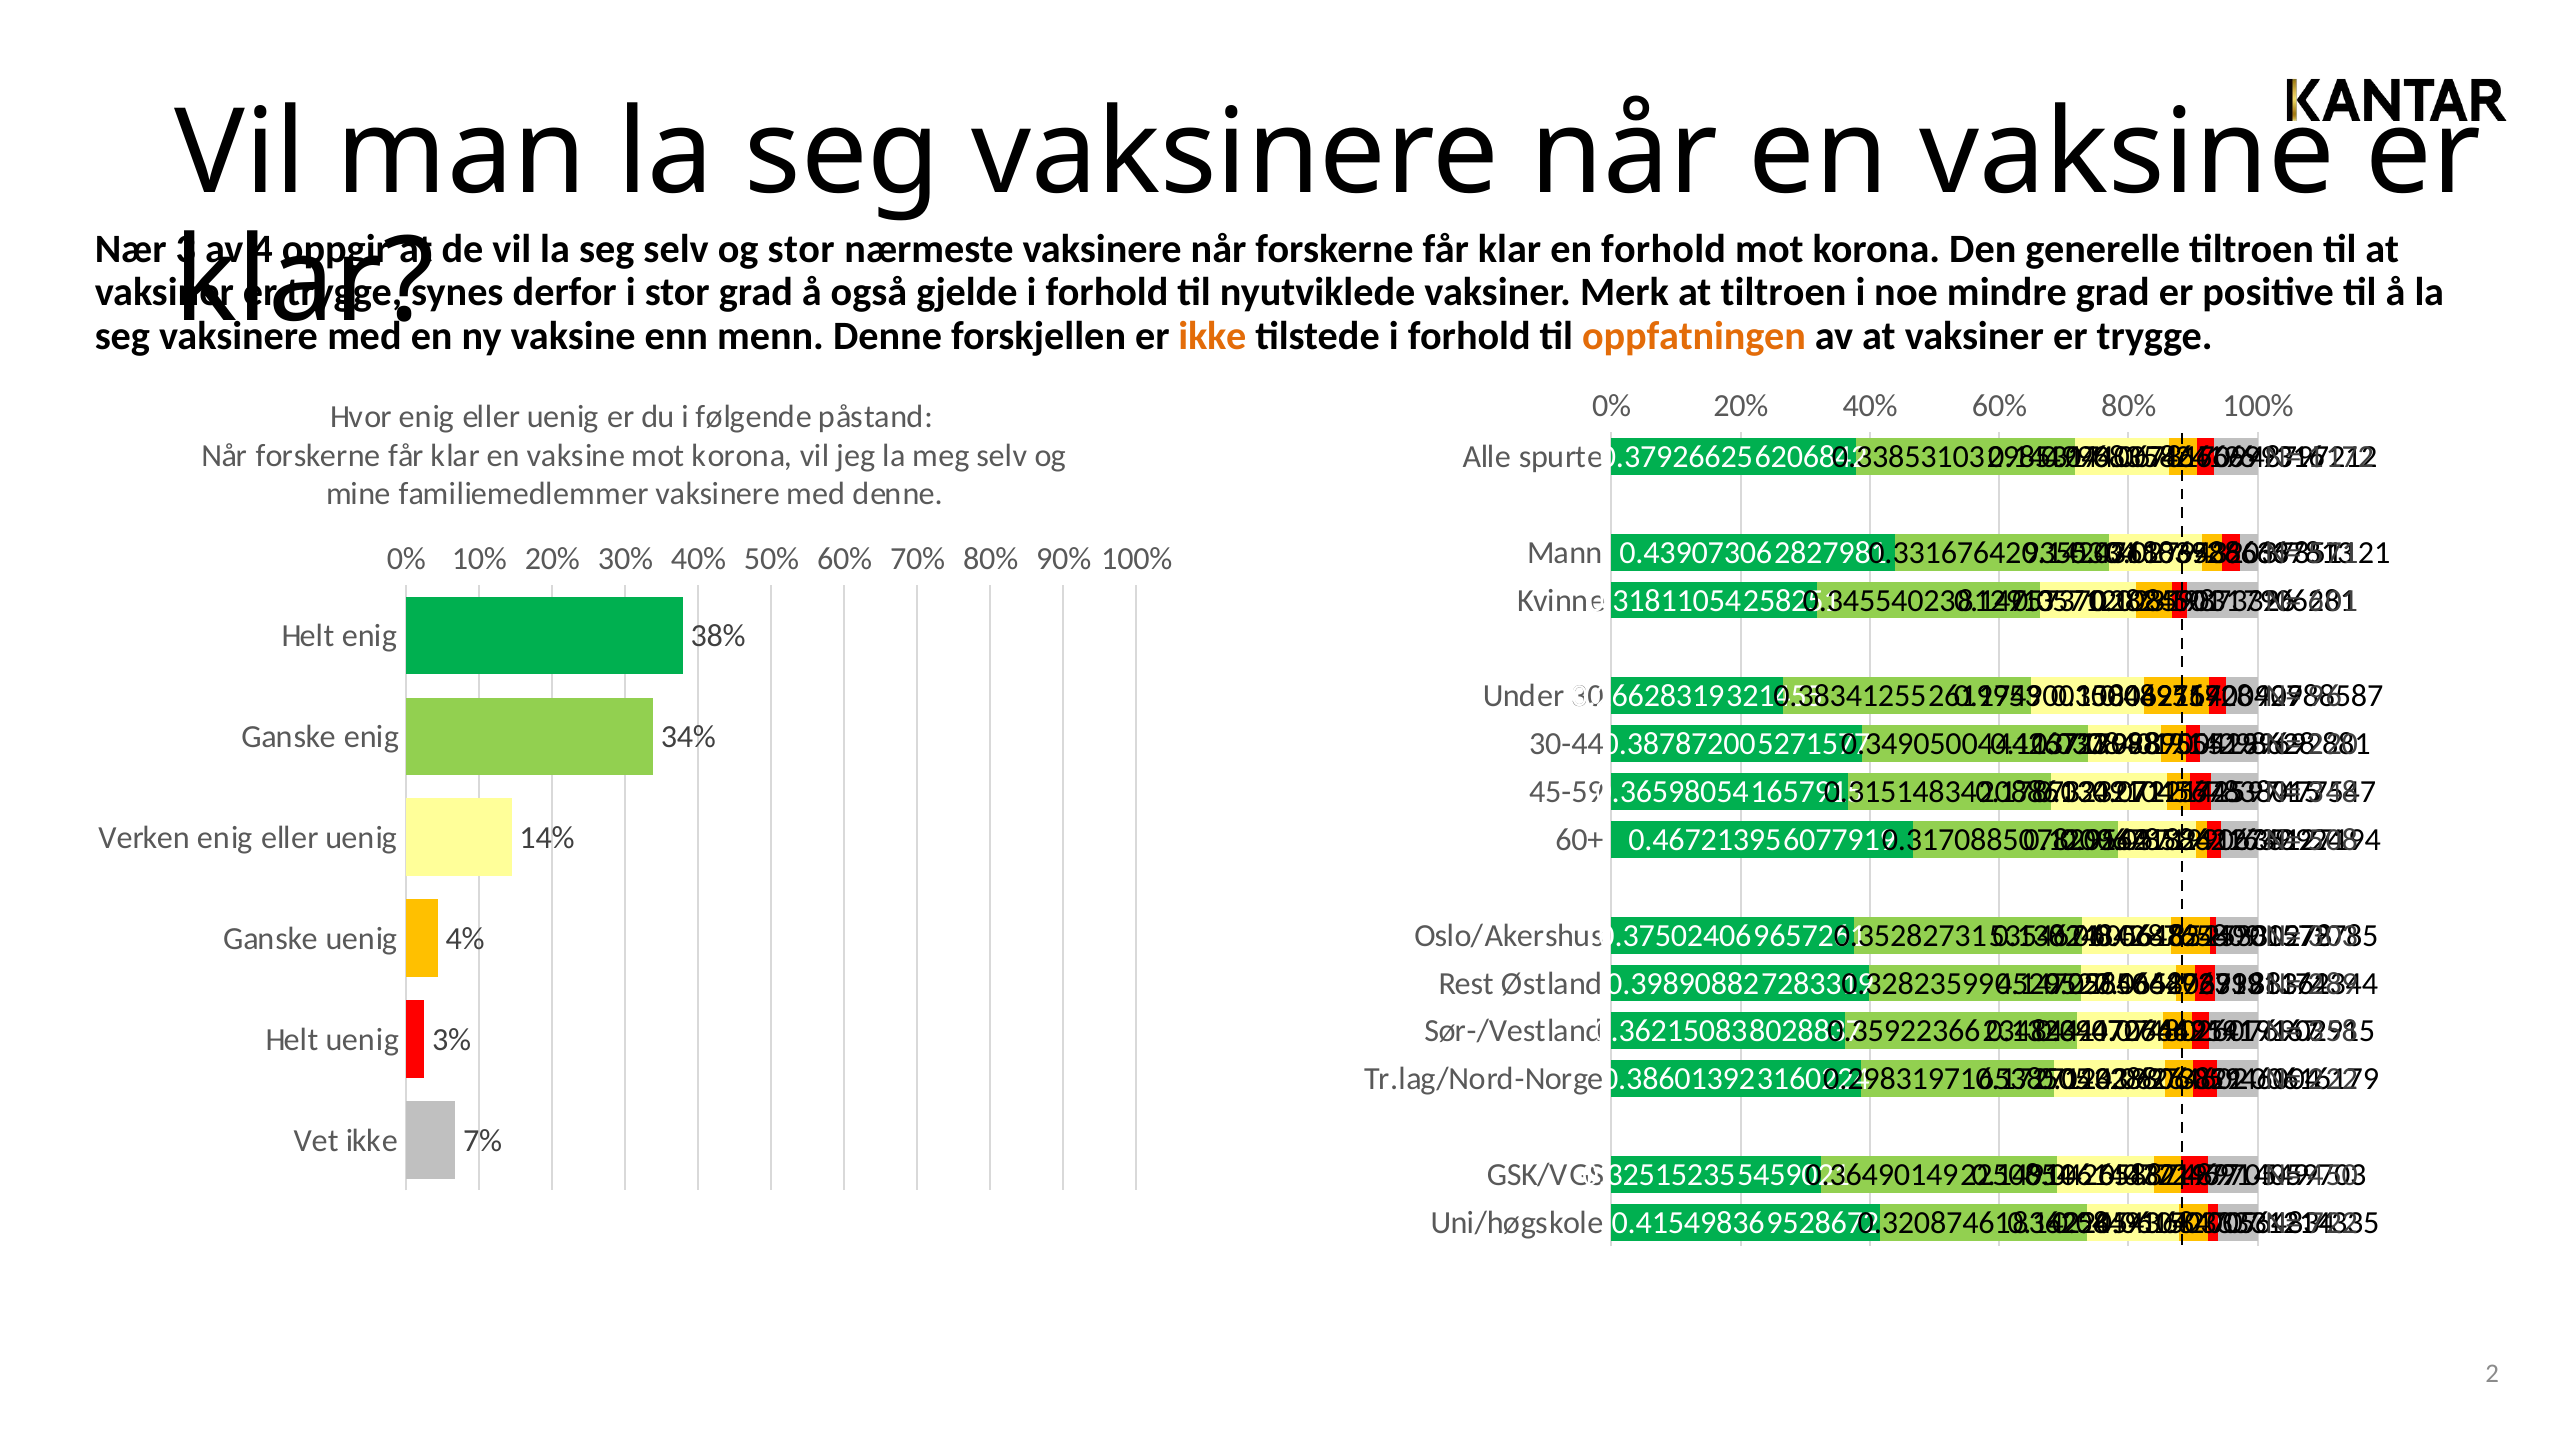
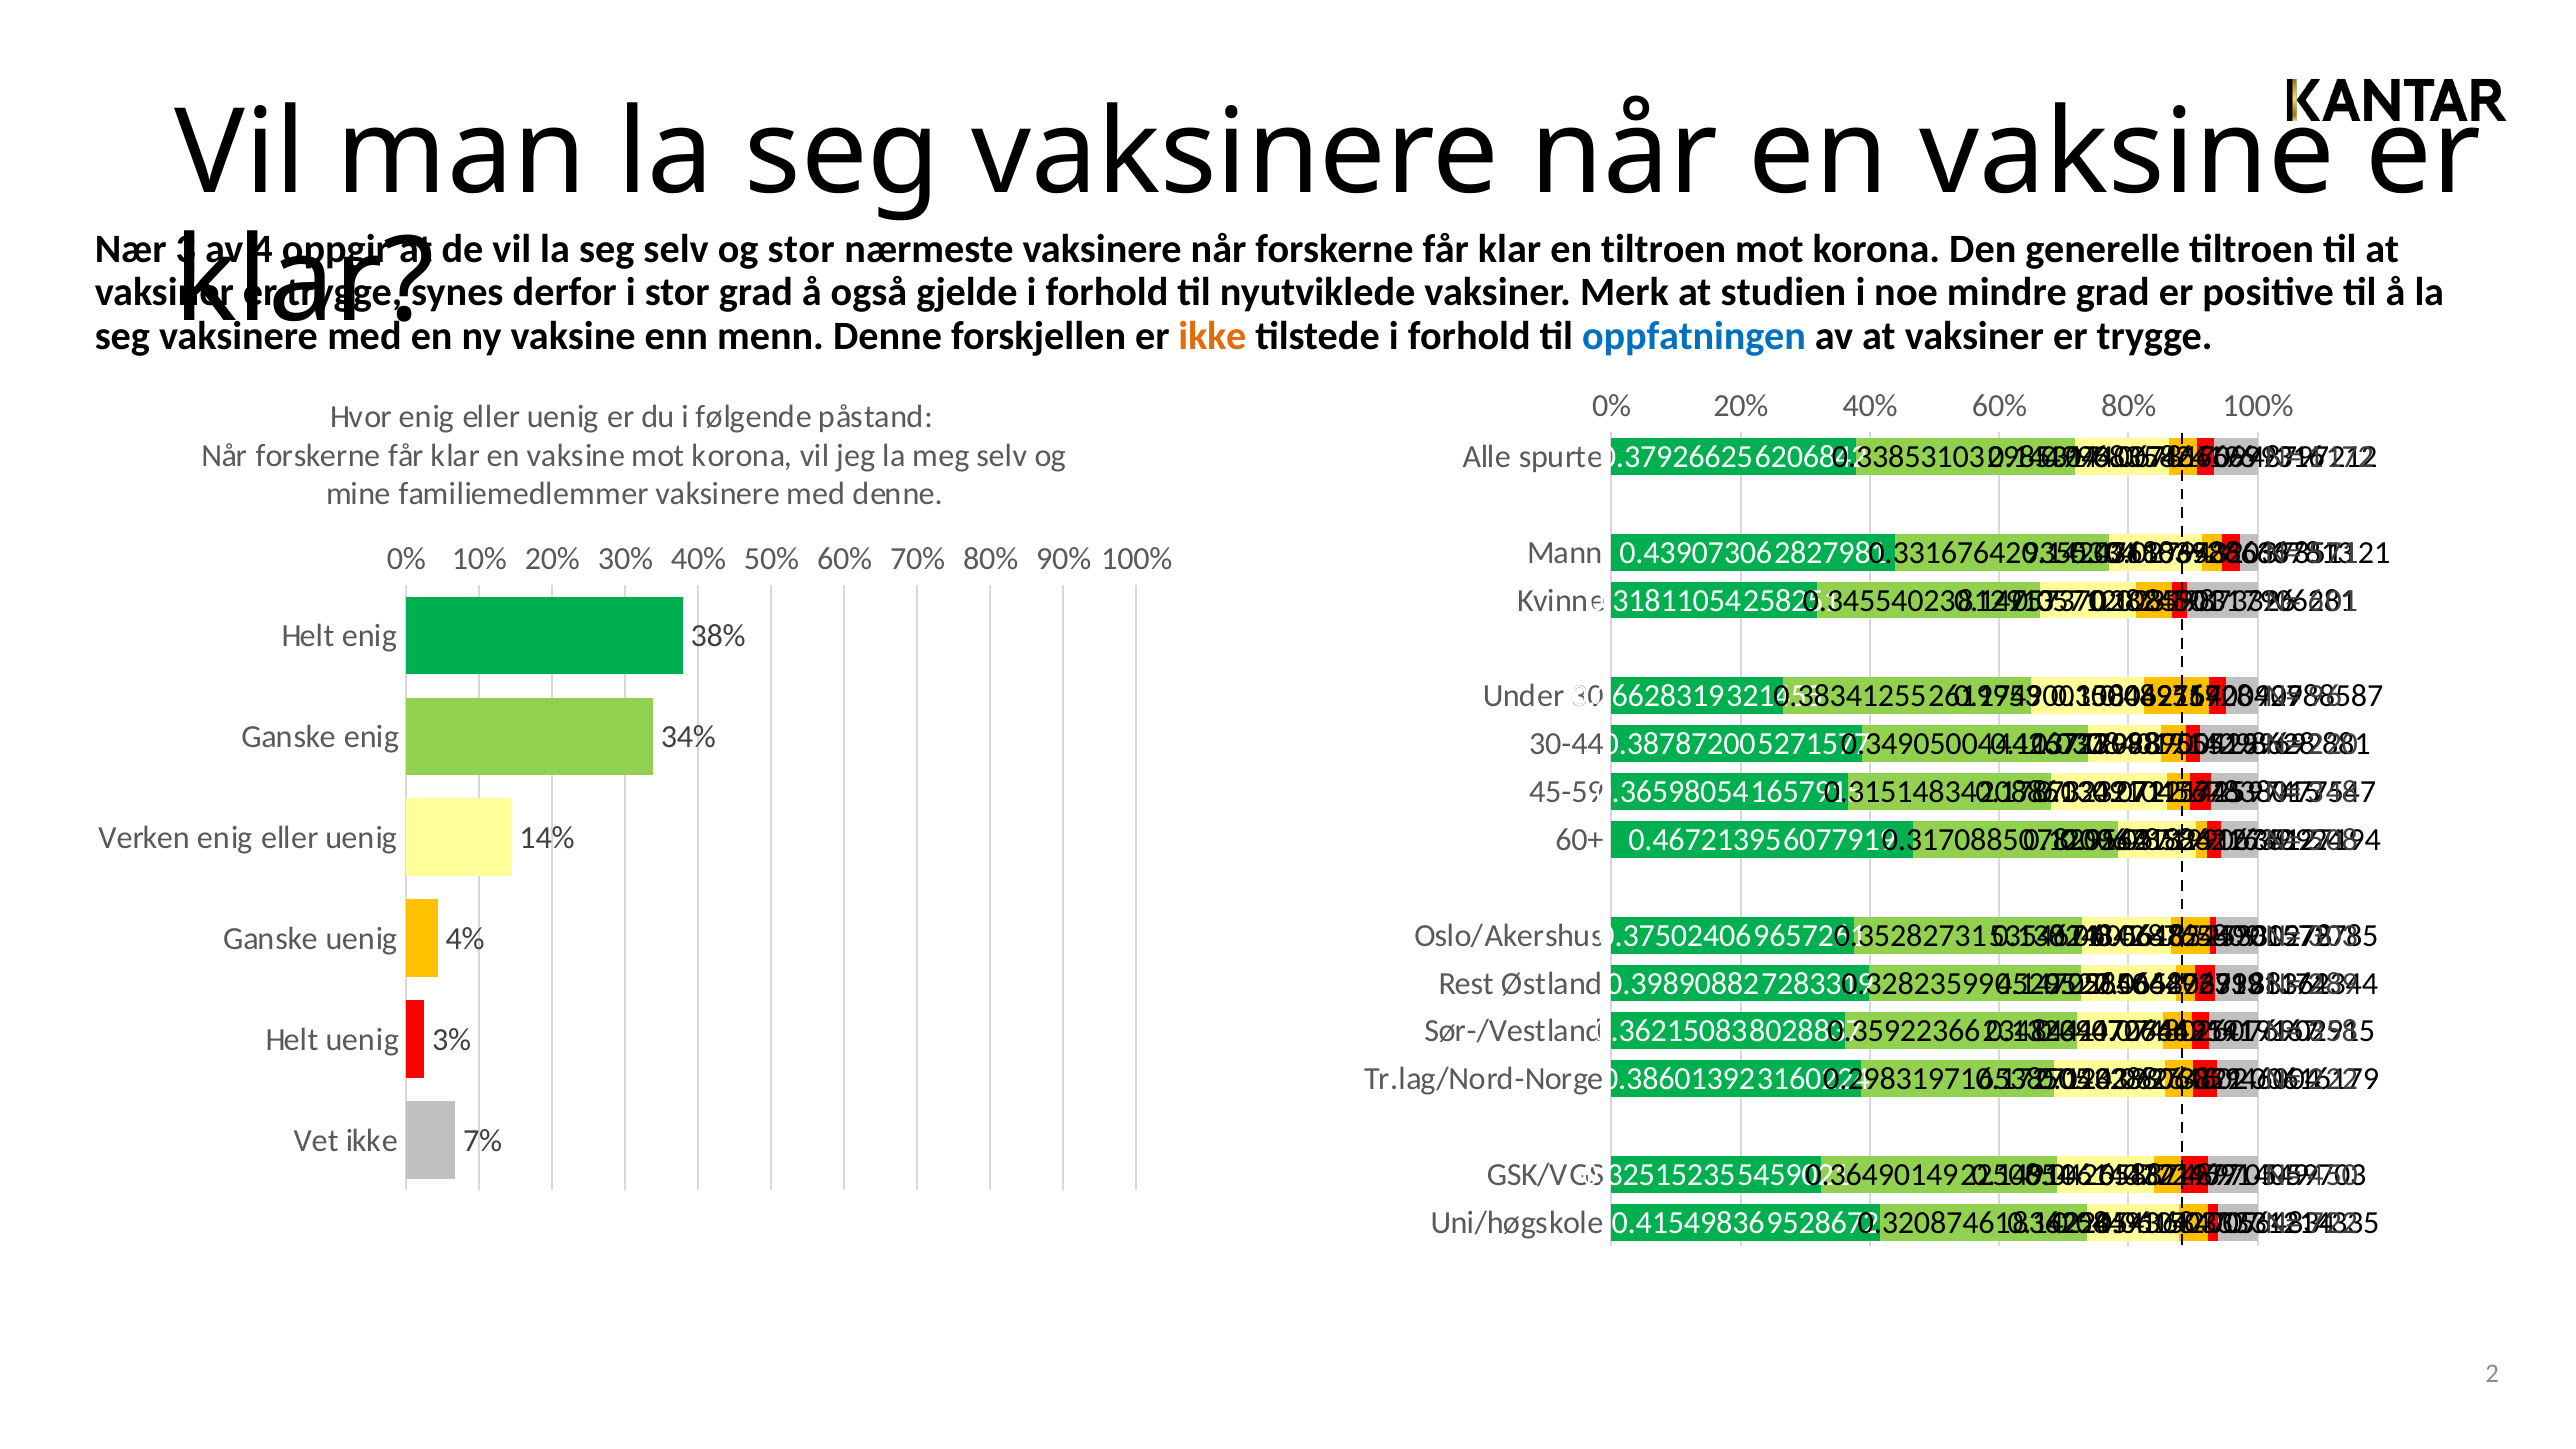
en forhold: forhold -> tiltroen (1664, 249)
at tiltroen: tiltroen -> studien (1783, 293)
oppfatningen colour: orange -> blue (1694, 336)
